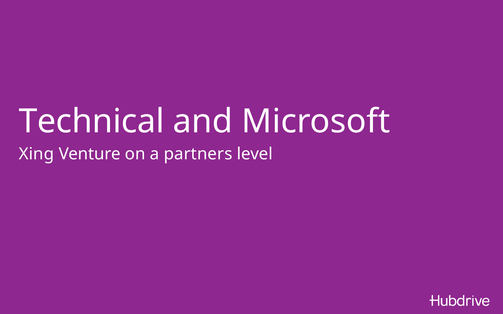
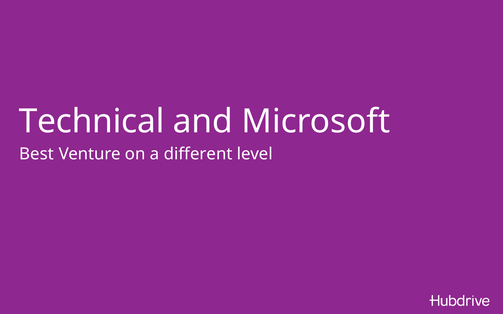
Xing: Xing -> Best (37, 154)
partners: partners -> different (198, 154)
